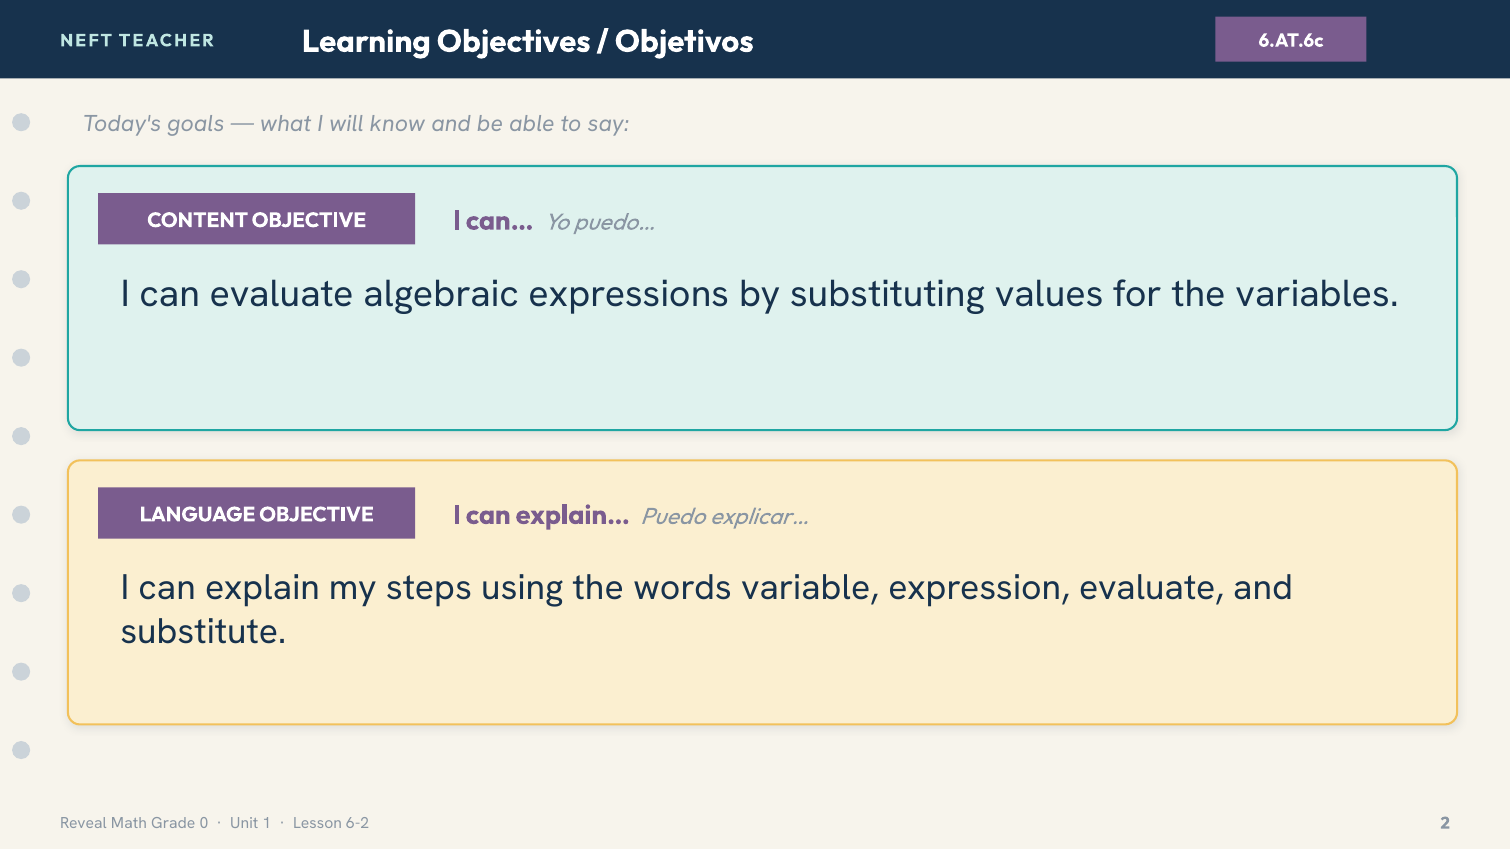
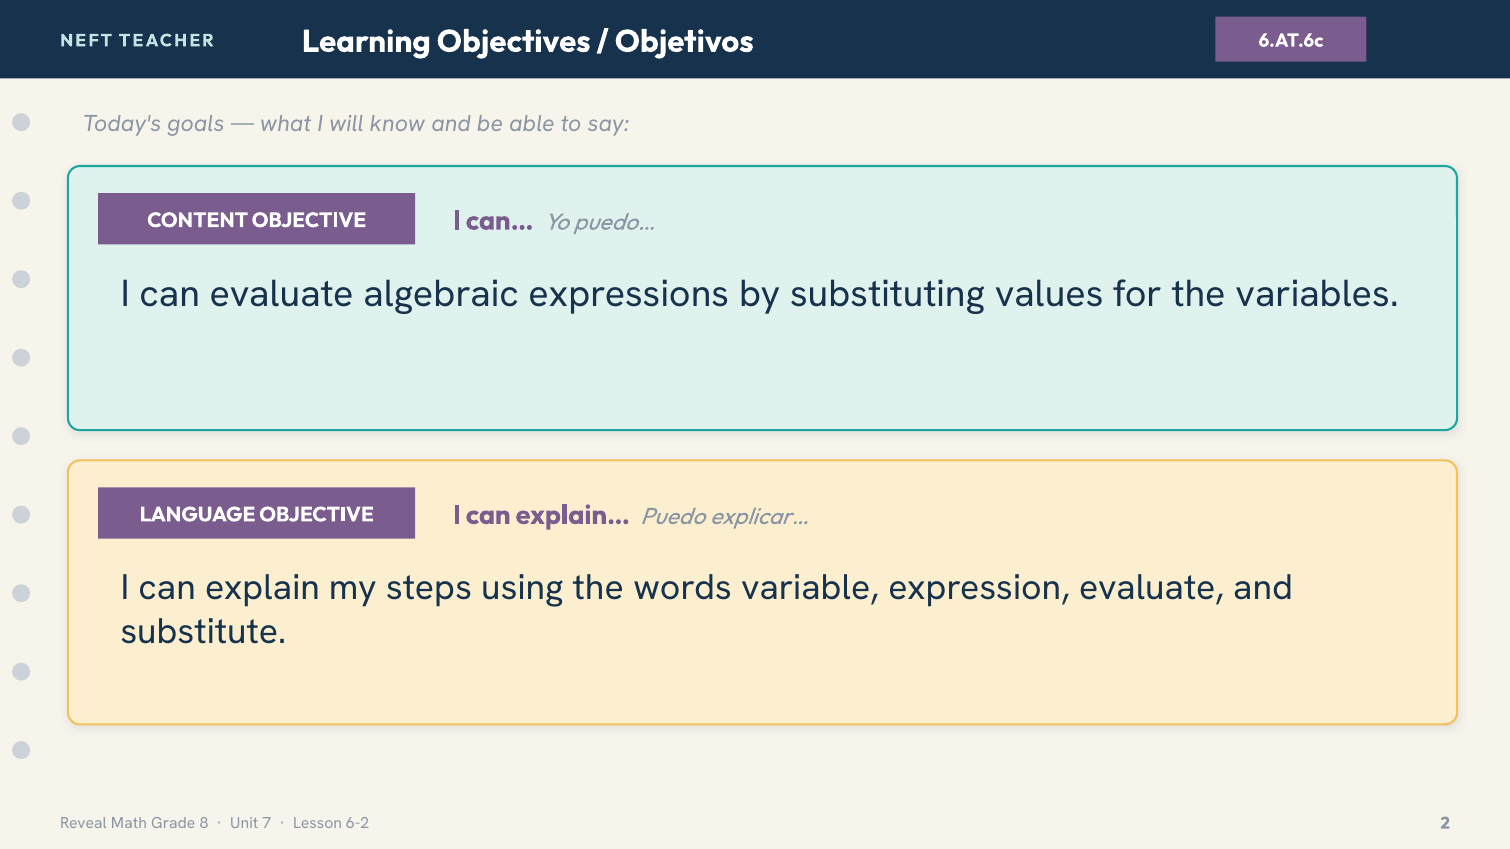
0: 0 -> 8 (204, 823)
1: 1 -> 7 (267, 823)
